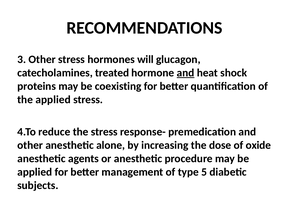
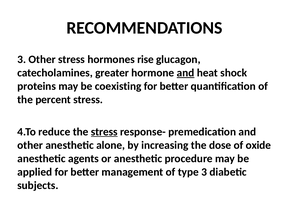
will: will -> rise (145, 60)
treated: treated -> greater (112, 73)
the applied: applied -> percent (53, 100)
stress underline: none -> present (104, 132)
type 5: 5 -> 3 (204, 173)
